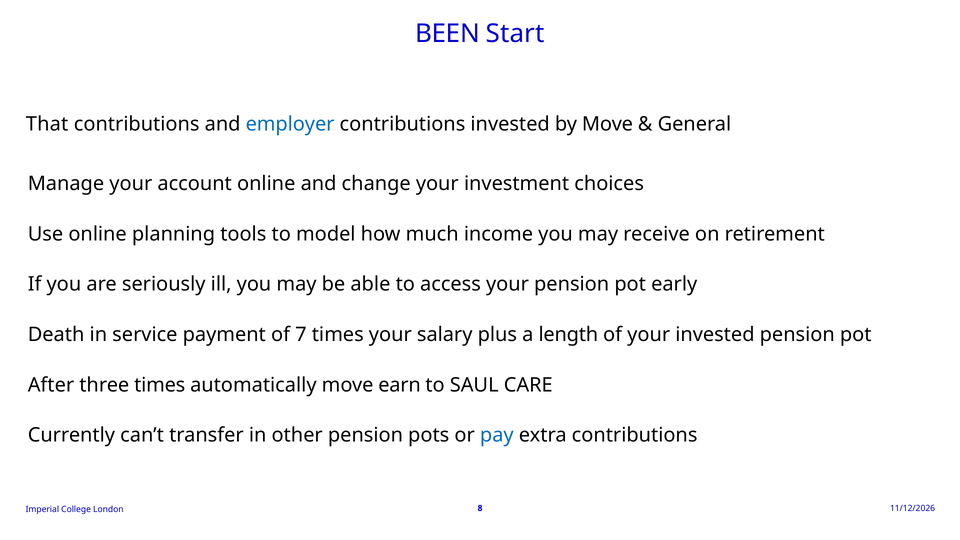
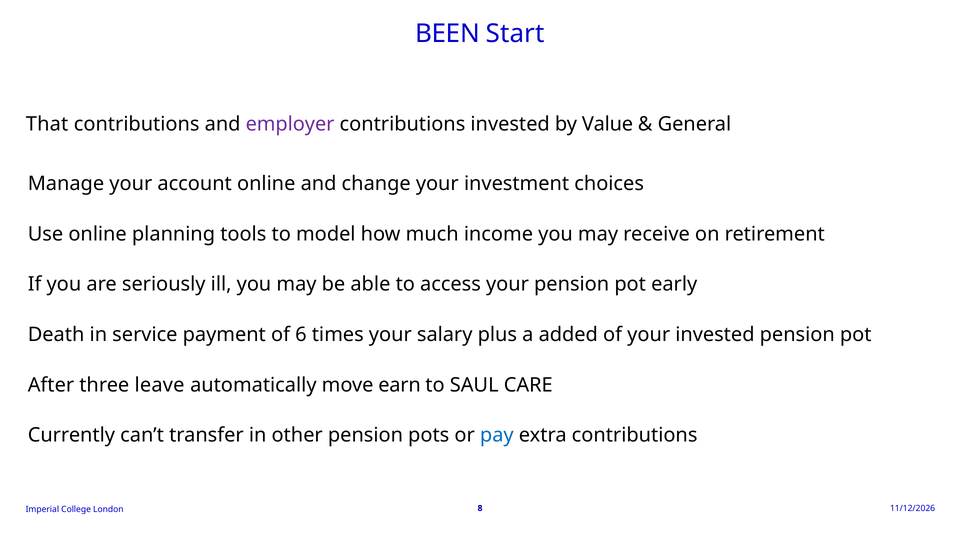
employer colour: blue -> purple (290, 124)
by Move: Move -> Value (607, 124)
7: 7 -> 6 (301, 335)
length: length -> added (568, 335)
three times: times -> leave (160, 385)
